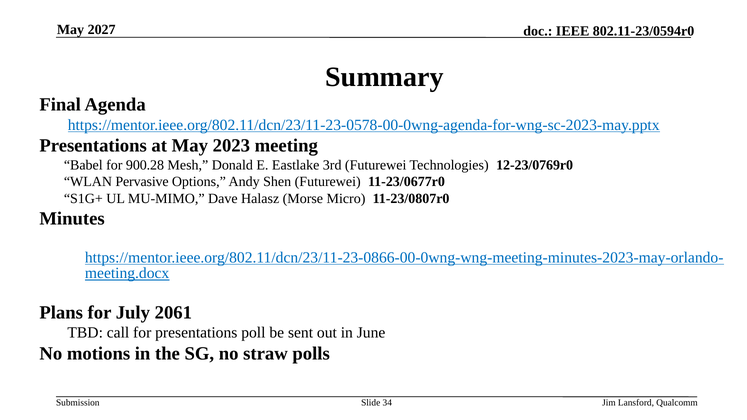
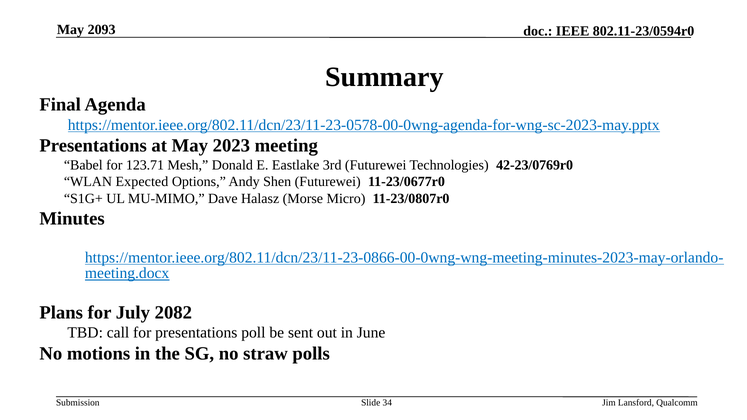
2027: 2027 -> 2093 (102, 30)
900.28: 900.28 -> 123.71 (145, 165)
12-23/0769r0: 12-23/0769r0 -> 42-23/0769r0 (535, 165)
Pervasive: Pervasive -> Expected (142, 182)
2061: 2061 -> 2082 (173, 313)
